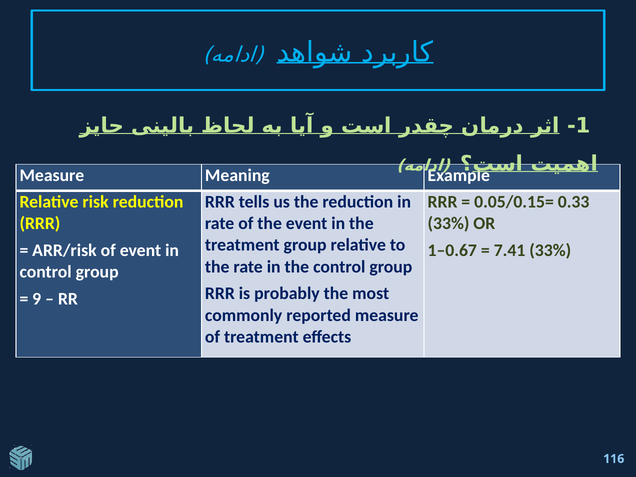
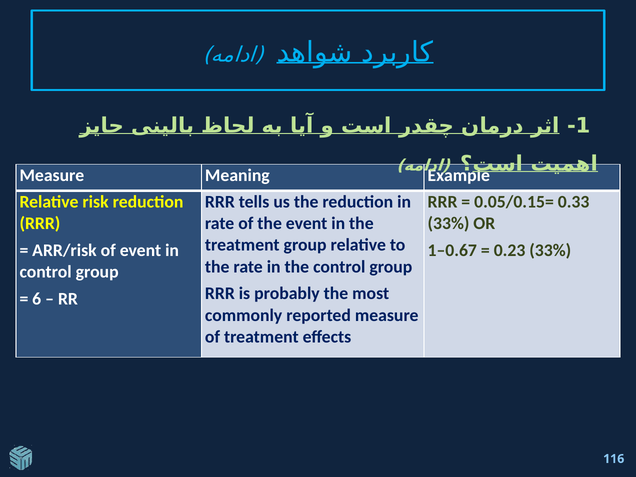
7.41: 7.41 -> 0.23 (510, 250)
9: 9 -> 6 (37, 299)
